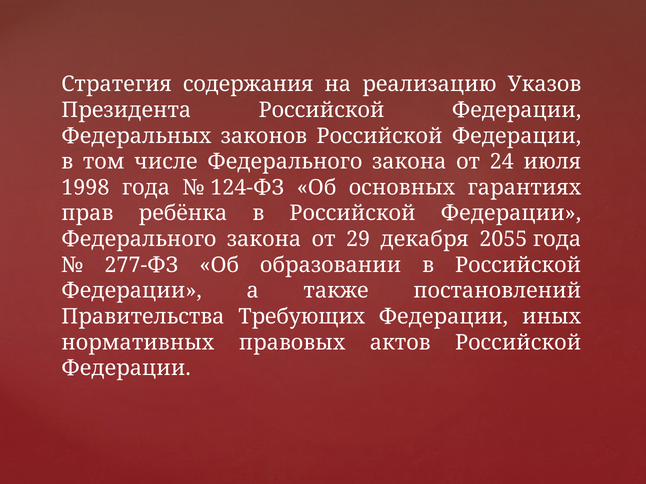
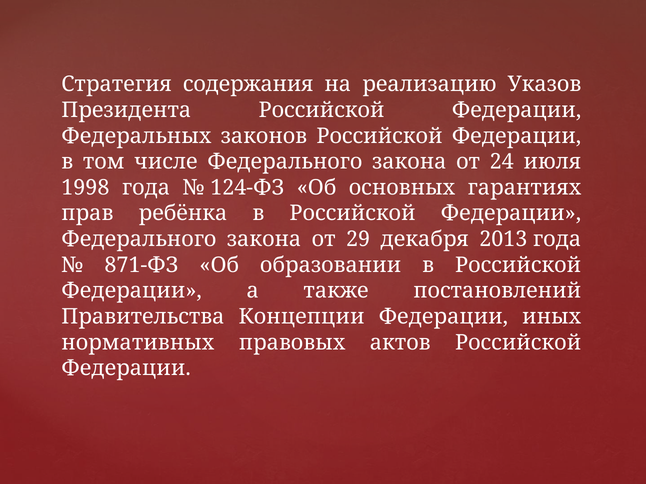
2055: 2055 -> 2013 (503, 239)
277-ФЗ: 277-ФЗ -> 871-ФЗ (141, 265)
Требующих: Требующих -> Концепции (302, 317)
